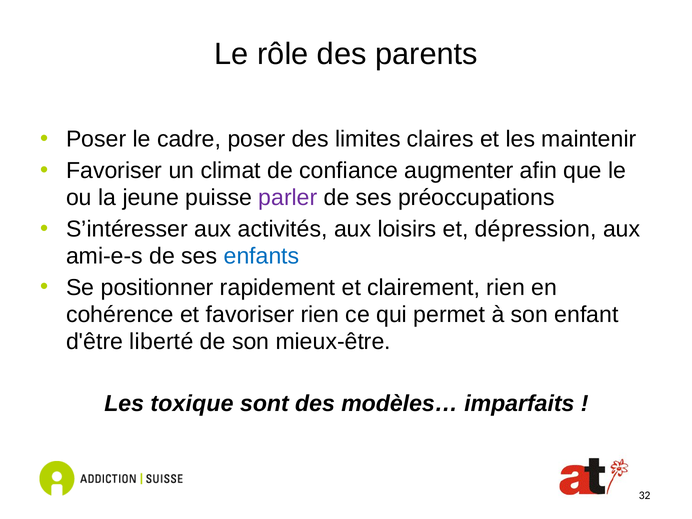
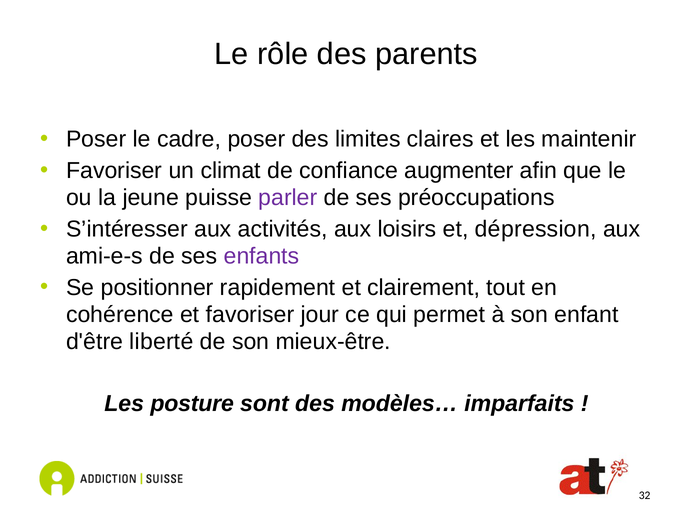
enfants colour: blue -> purple (262, 256)
clairement rien: rien -> tout (506, 288)
favoriser rien: rien -> jour (320, 315)
toxique: toxique -> posture (192, 404)
